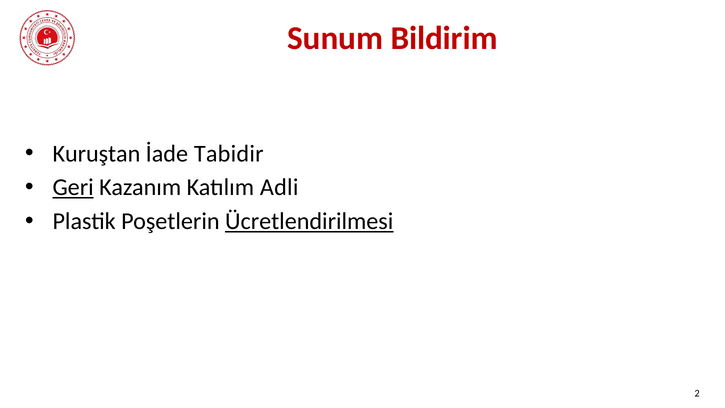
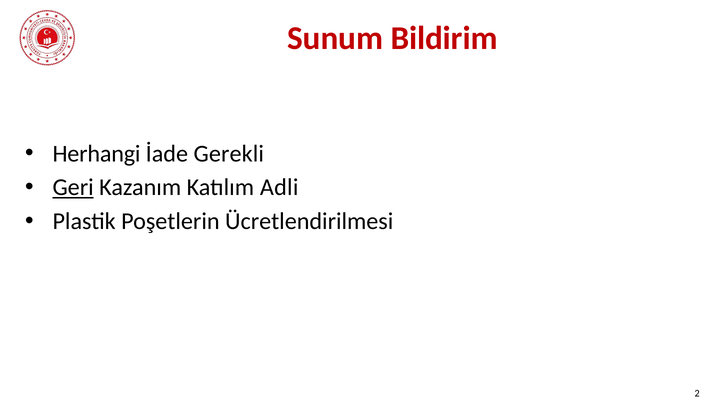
Kuruştan: Kuruştan -> Herhangi (96, 154)
Tabidir: Tabidir -> Gerekli (229, 154)
Ücretlendirilmesi underline: present -> none (309, 221)
